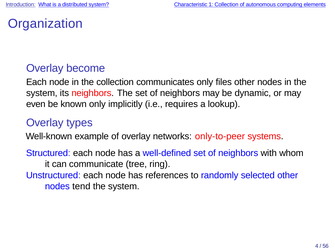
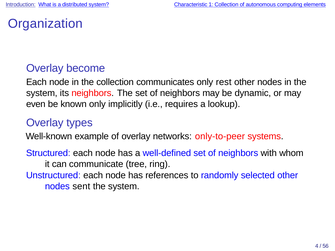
files: files -> rest (224, 82)
tend: tend -> sent (81, 187)
